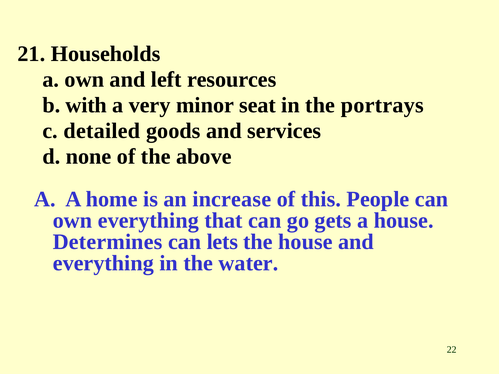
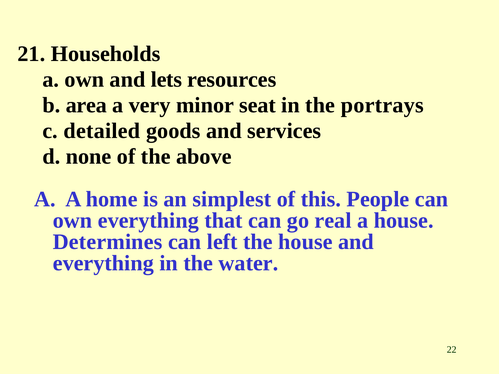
left: left -> lets (166, 80)
with: with -> area (86, 105)
increase: increase -> simplest (232, 199)
gets: gets -> real (333, 221)
lets: lets -> left (222, 242)
